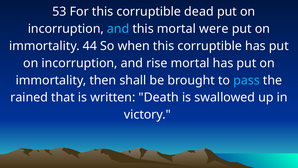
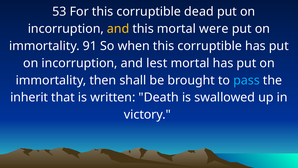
and colour: light blue -> yellow (118, 29)
44: 44 -> 91 (90, 46)
rise: rise -> lest (157, 63)
rained: rained -> inherit (29, 97)
